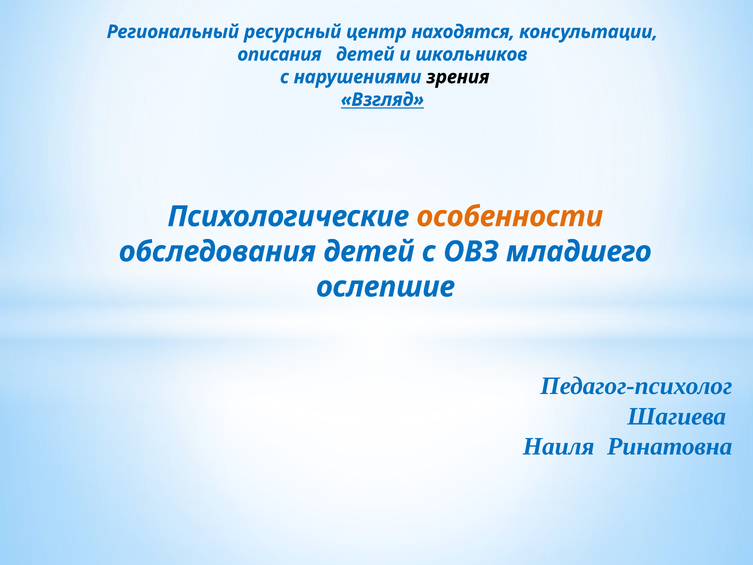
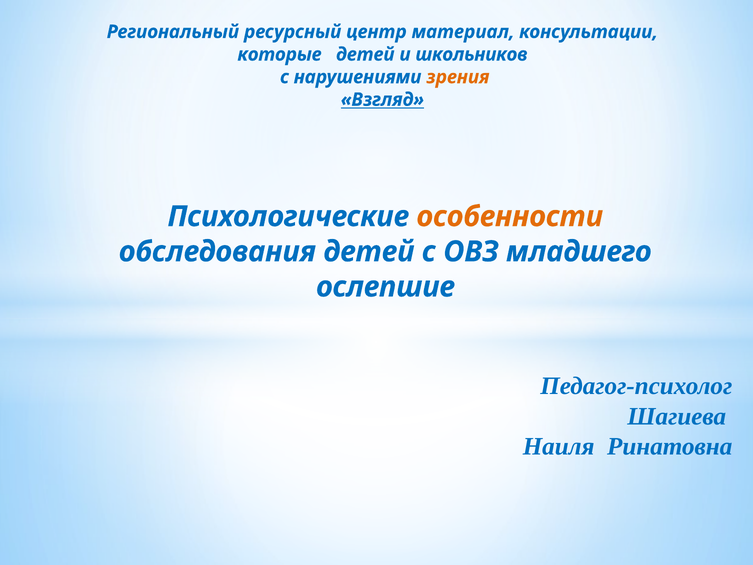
находятся: находятся -> материал (463, 32)
описания: описания -> которые (279, 54)
зрения colour: black -> orange (458, 77)
